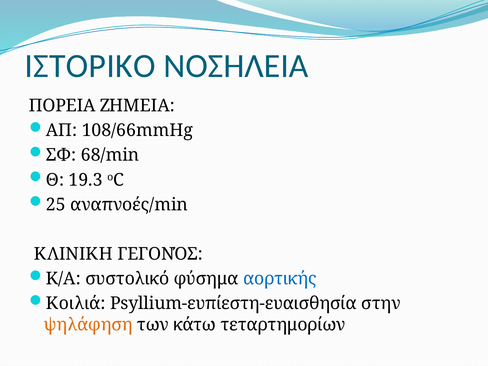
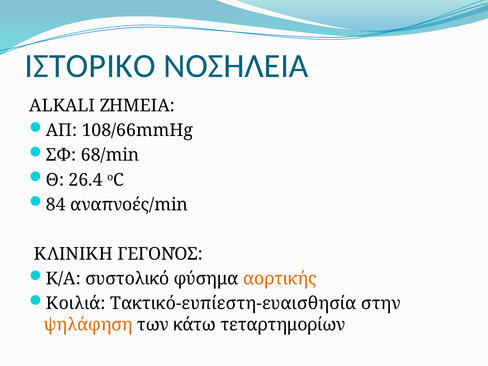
ΠΟΡΕΙΑ: ΠΟΡΕΙΑ -> ALKALI (62, 106)
19.3: 19.3 -> 26.4 (86, 180)
25: 25 -> 84 (56, 205)
αορτικής colour: blue -> orange (280, 279)
Psyllium-ευπίεστη-ευαισθησία: Psyllium-ευπίεστη-ευαισθησία -> Τακτικό-ευπίεστη-ευαισθησία (233, 303)
